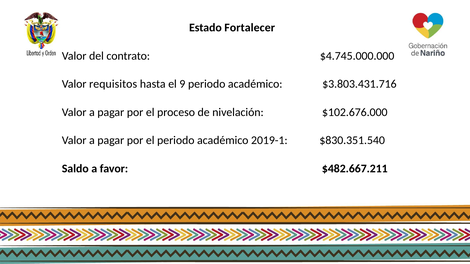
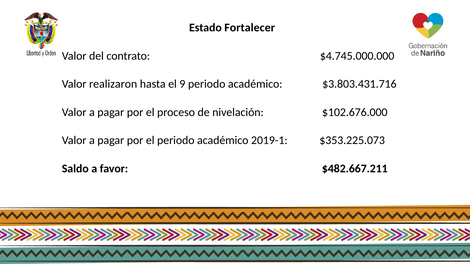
requisitos: requisitos -> realizaron (113, 84)
$830.351.540: $830.351.540 -> $353.225.073 (352, 141)
